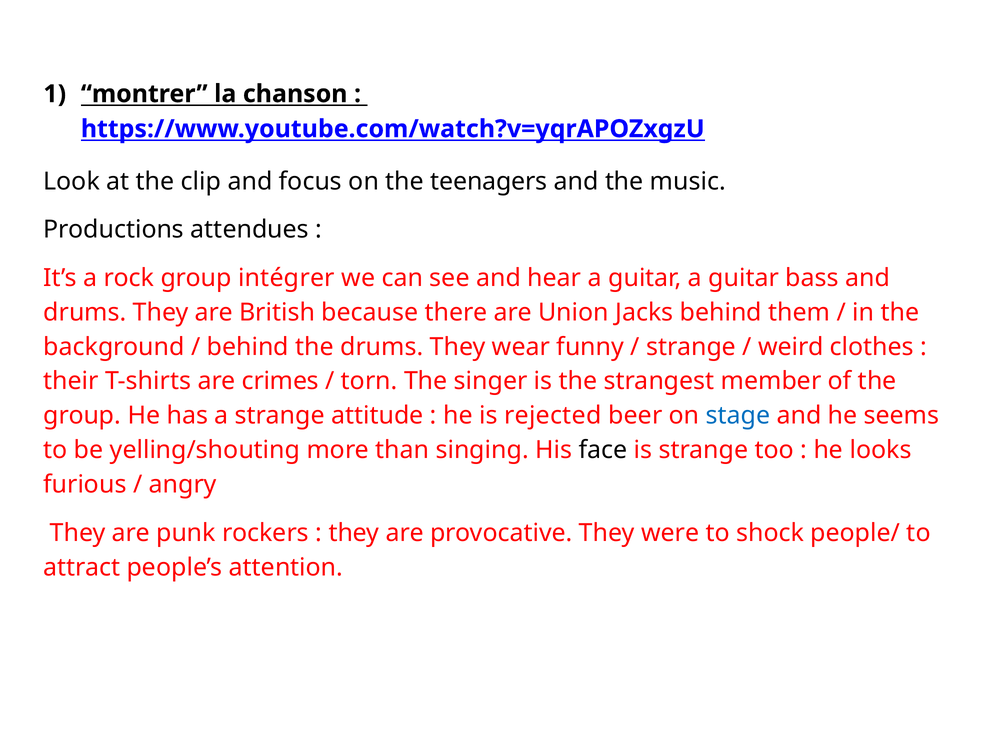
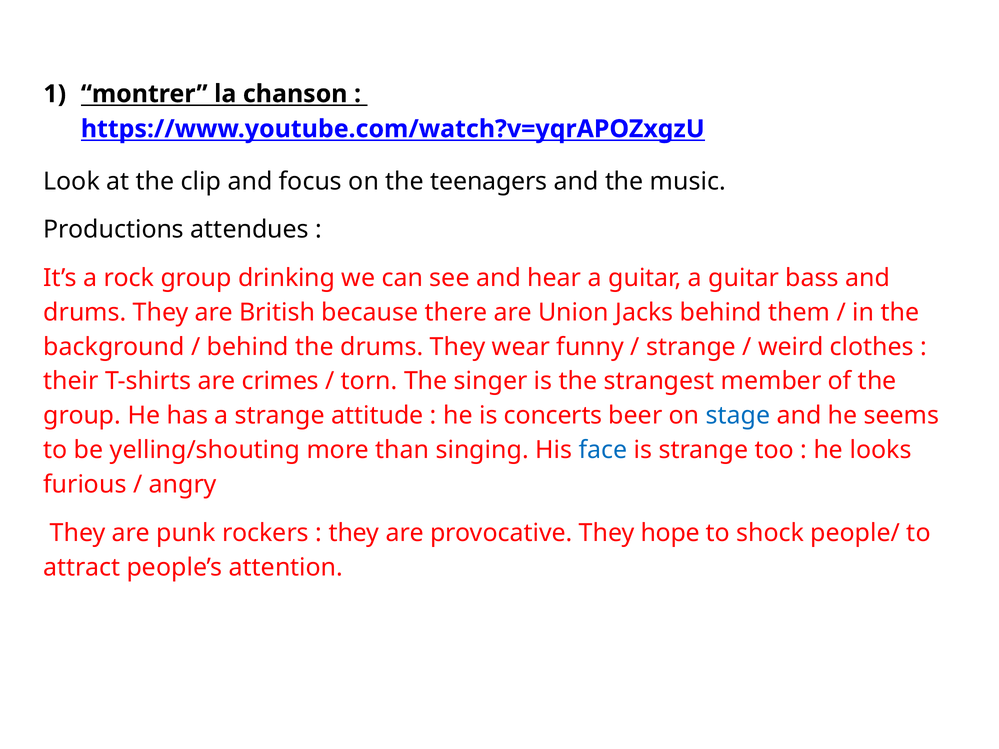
intégrer: intégrer -> drinking (287, 278)
rejected: rejected -> concerts (553, 416)
face colour: black -> blue (603, 450)
were: were -> hope (670, 533)
